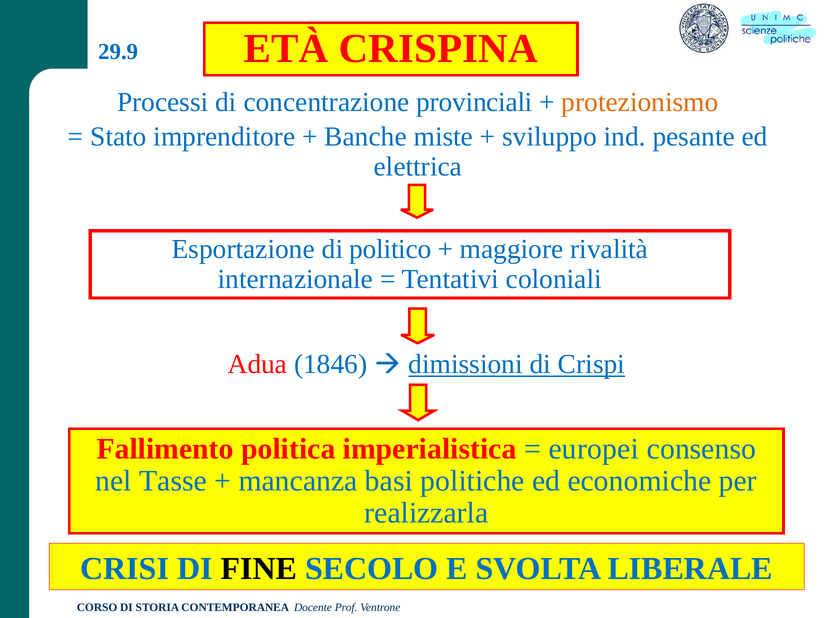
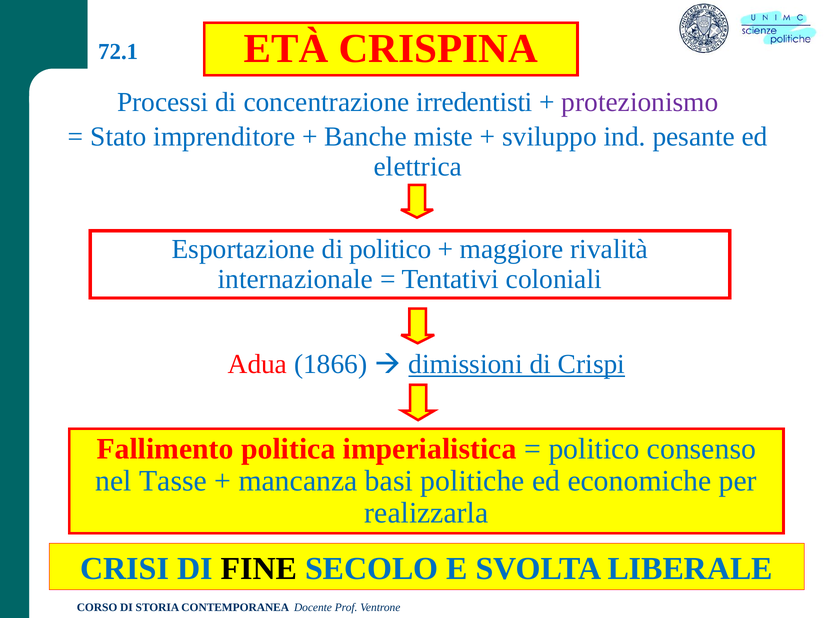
29.9: 29.9 -> 72.1 (118, 52)
provinciali: provinciali -> irredentisti (474, 102)
protezionismo colour: orange -> purple (640, 102)
1846: 1846 -> 1866 (331, 364)
europei: europei -> politico (594, 449)
